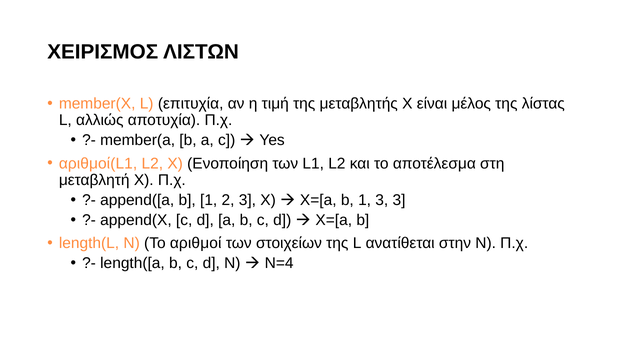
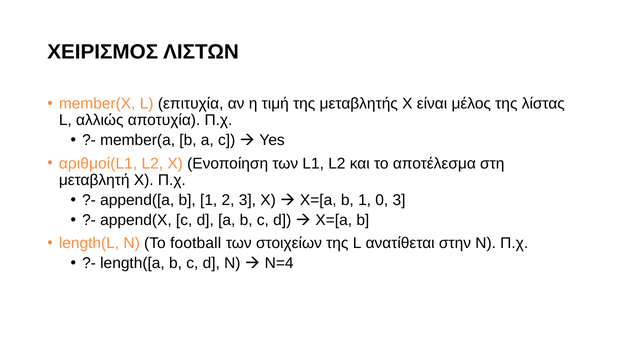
1 3: 3 -> 0 (382, 200)
αριθμοί: αριθμοί -> football (196, 243)
